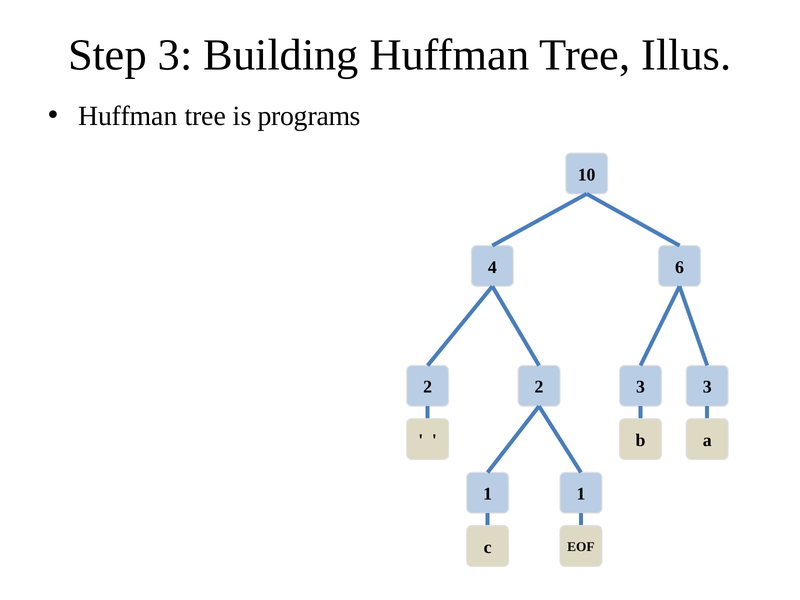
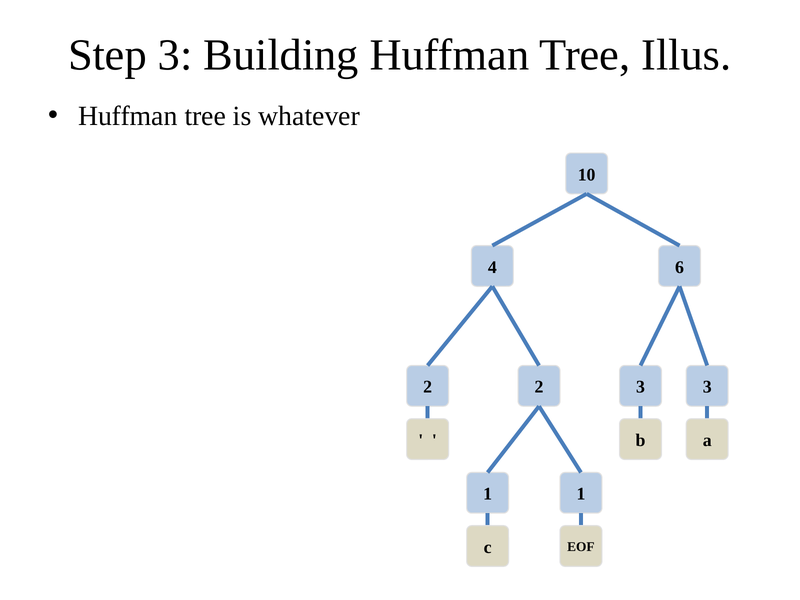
programs: programs -> whatever (309, 116)
